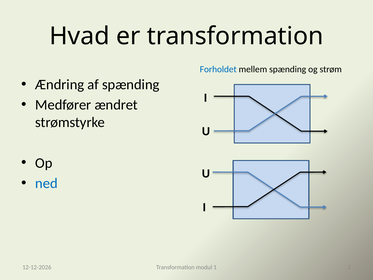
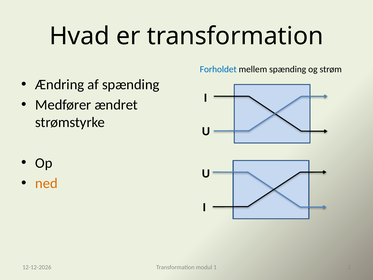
ned colour: blue -> orange (46, 183)
